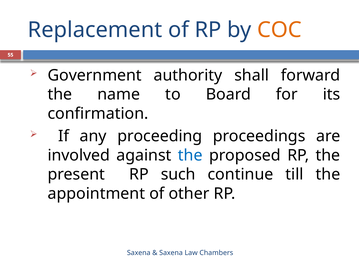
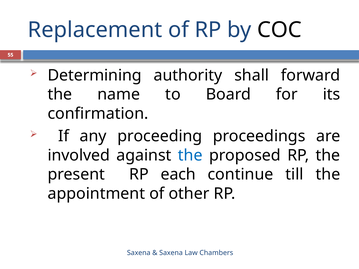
COC colour: orange -> black (279, 30)
Government: Government -> Determining (95, 75)
such: such -> each (178, 175)
